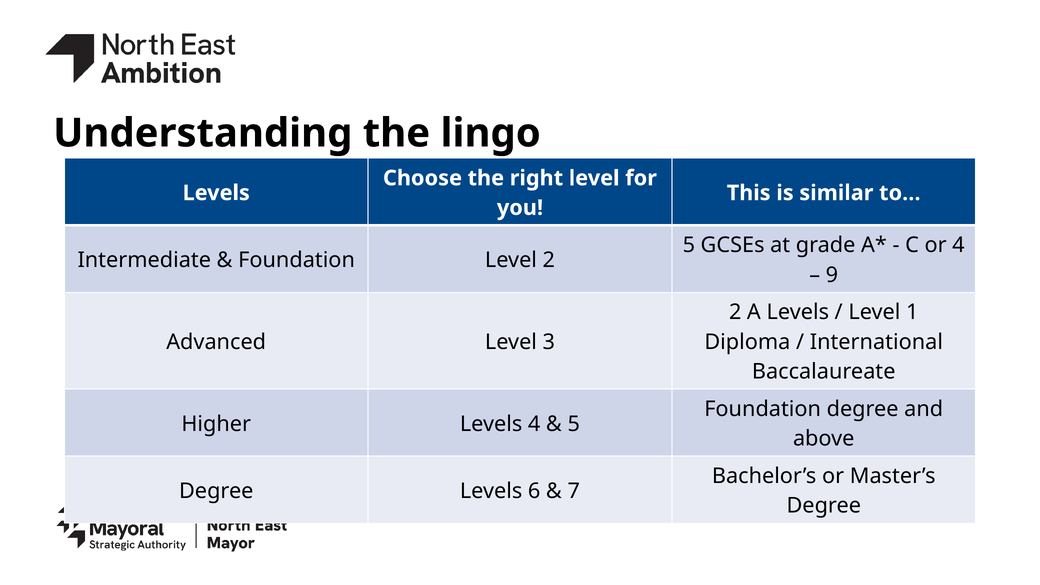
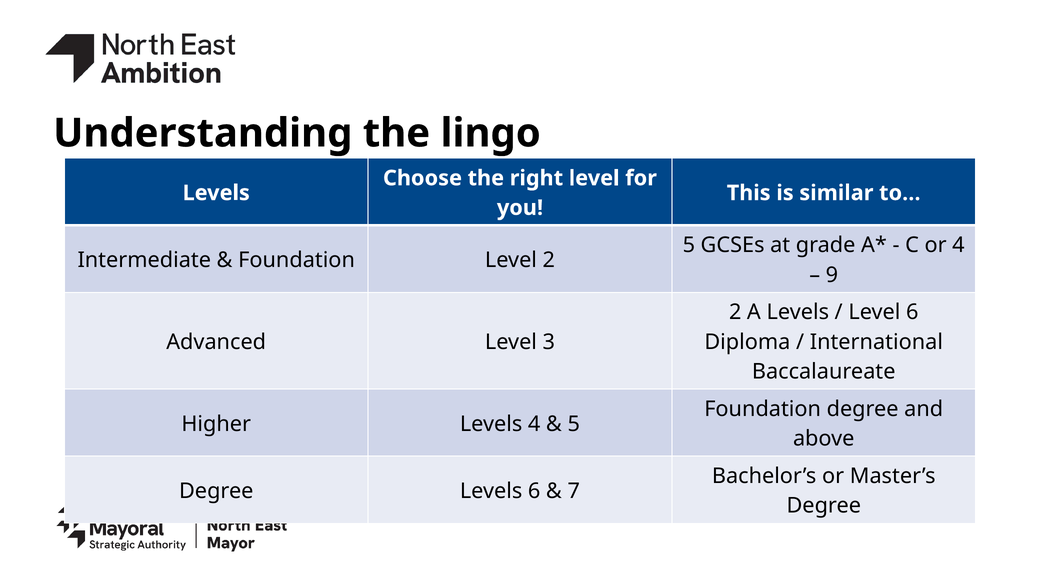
Level 1: 1 -> 6 (912, 312)
